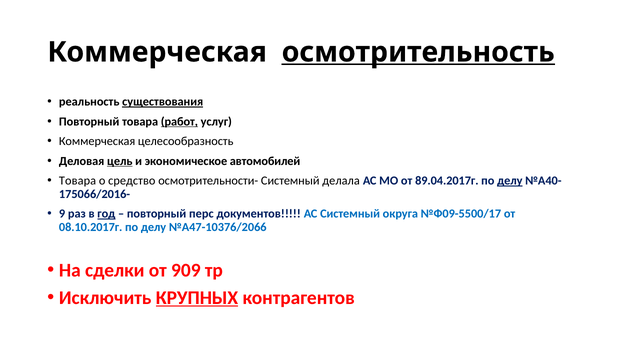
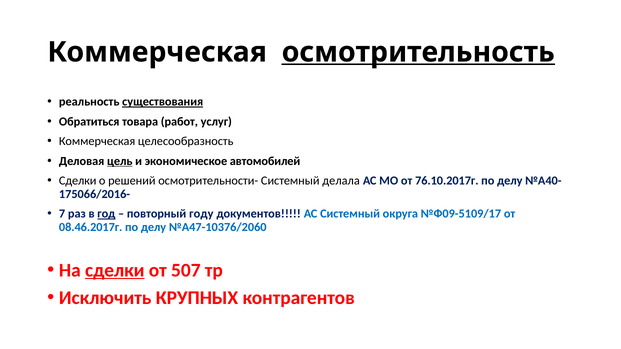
Повторный: Повторный -> Обратиться (89, 122)
работ underline: present -> none (179, 122)
Товара: Товара -> Сделки (78, 181)
средство: средство -> решений (132, 181)
89.04.2017г: 89.04.2017г -> 76.10.2017г (447, 181)
делу underline: present -> none (510, 181)
9: 9 -> 7 (62, 214)
перс: перс -> году (201, 214)
№Ф09-5500/17: №Ф09-5500/17 -> №Ф09-5109/17 (461, 214)
08.10.2017г: 08.10.2017г -> 08.46.2017г (91, 227)
№А47-10376/2066: №А47-10376/2066 -> №А47-10376/2060 (218, 227)
сделки underline: none -> present (115, 270)
909: 909 -> 507 (186, 270)
КРУПНЫХ underline: present -> none (197, 298)
